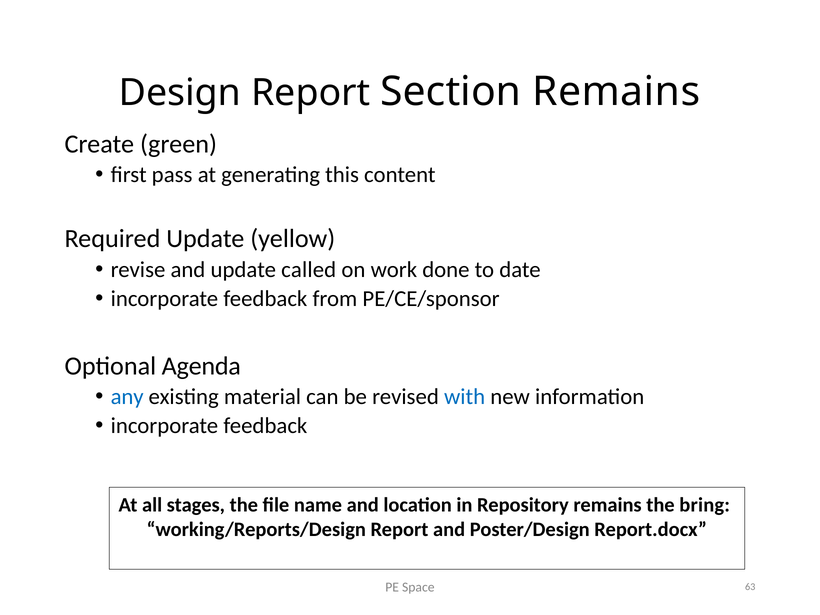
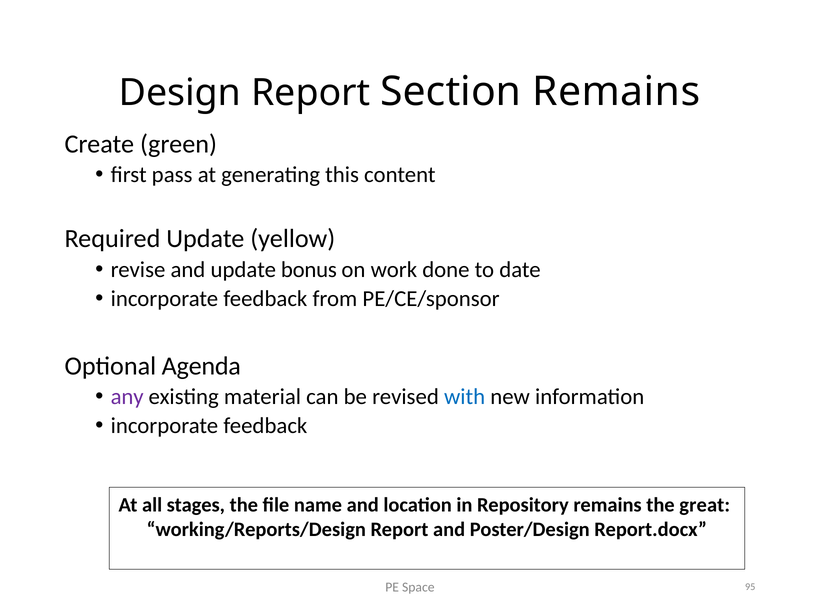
called: called -> bonus (309, 270)
any colour: blue -> purple (127, 397)
bring: bring -> great (705, 505)
63: 63 -> 95 (750, 587)
